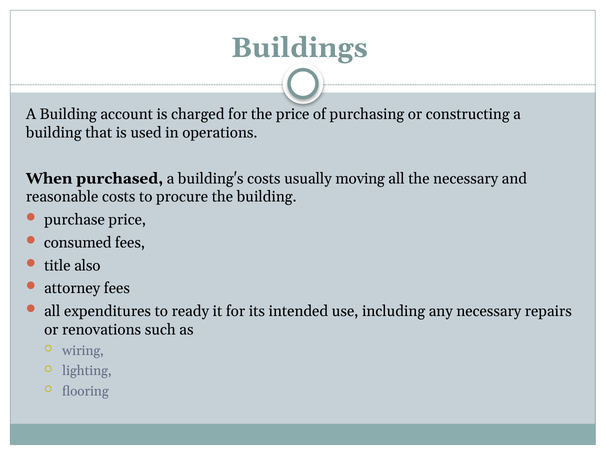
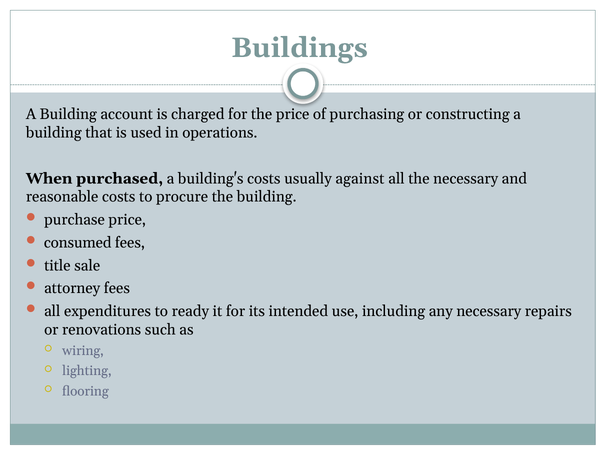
moving: moving -> against (360, 178)
also: also -> sale (87, 265)
